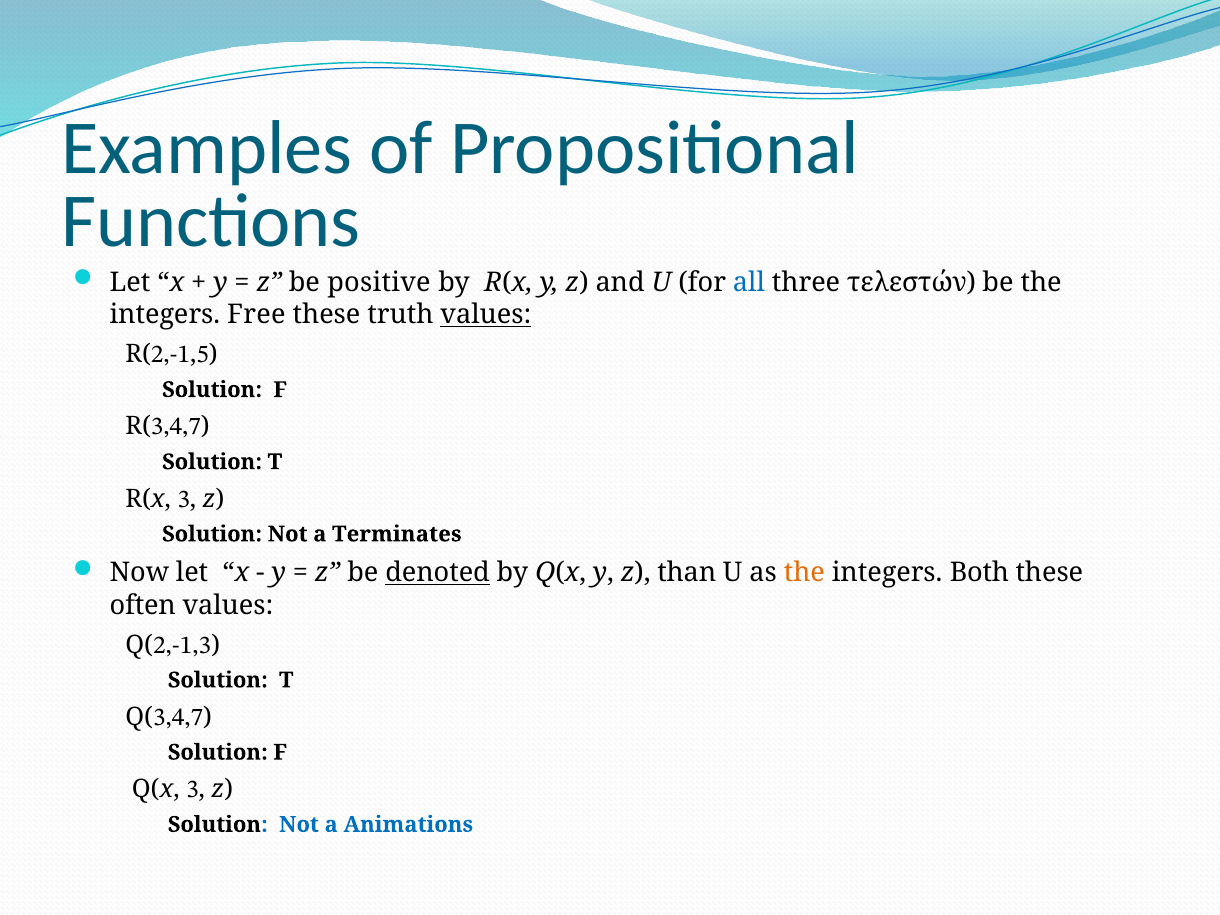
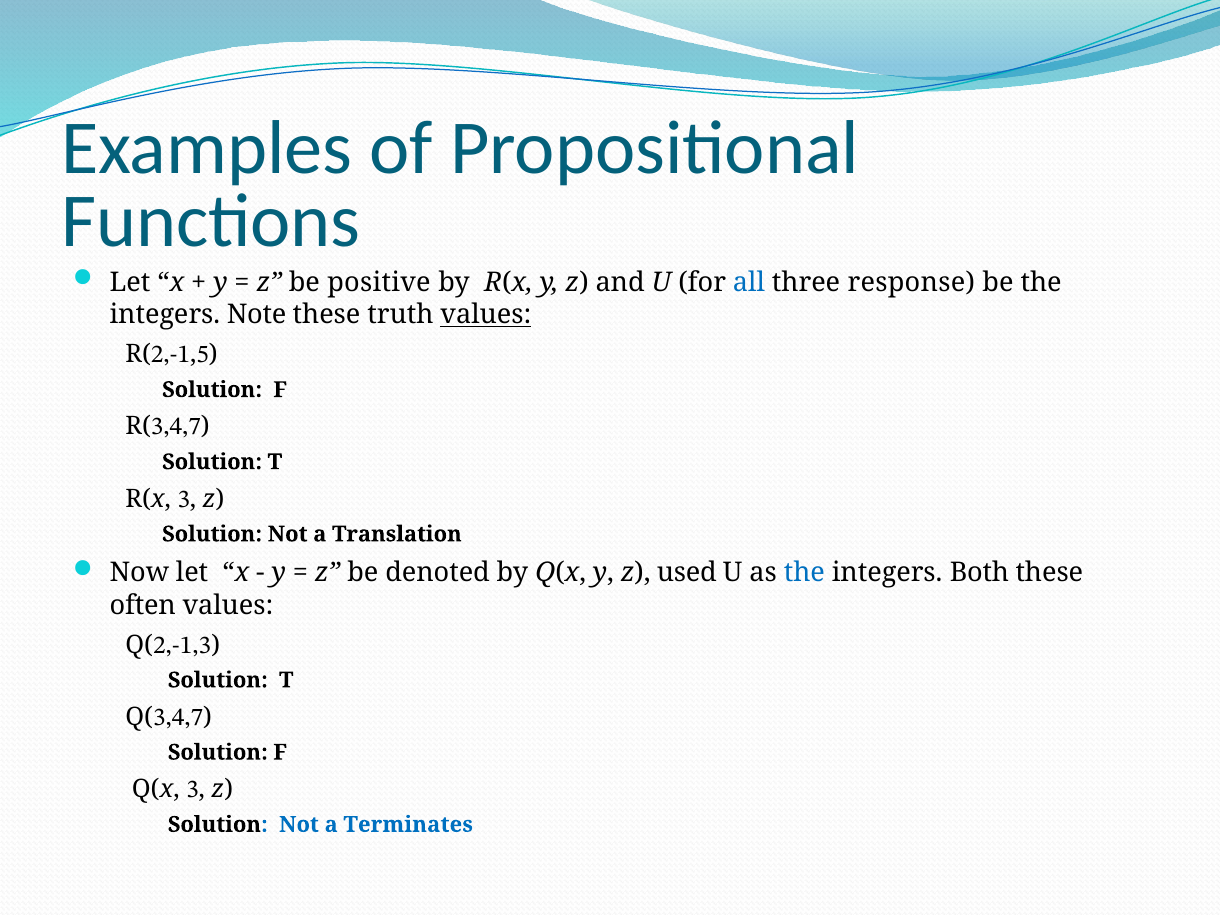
τελεστών: τελεστών -> response (911, 282)
Free: Free -> Note (257, 315)
Terminates: Terminates -> Translation (397, 534)
denoted underline: present -> none (438, 573)
than: than -> used (687, 573)
the colour: orange -> blue (804, 573)
Animations: Animations -> Terminates (408, 825)
